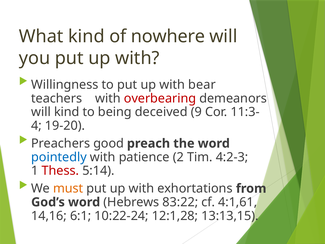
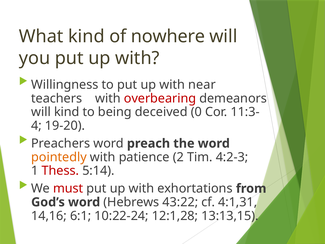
bear: bear -> near (202, 85)
9: 9 -> 0 (196, 112)
Preachers good: good -> word (109, 143)
pointedly colour: blue -> orange (59, 157)
must colour: orange -> red (68, 188)
83:22: 83:22 -> 43:22 (180, 202)
4:1,61: 4:1,61 -> 4:1,31 (238, 202)
